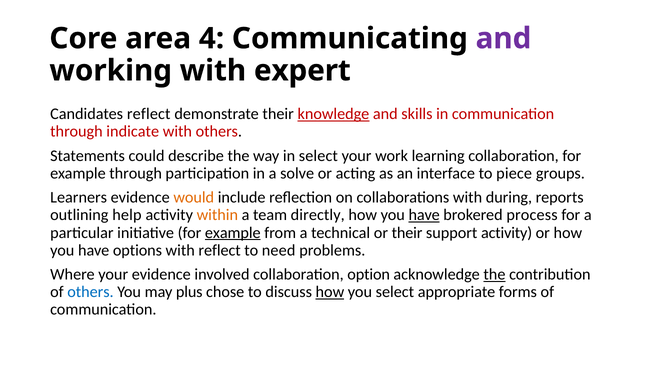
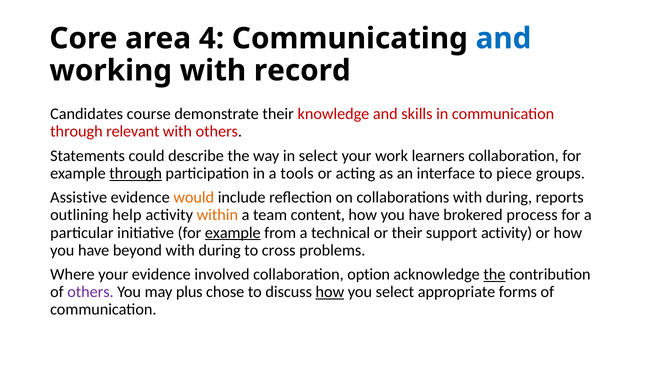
and colour: purple -> blue (503, 38)
expert: expert -> record (302, 70)
Candidates reflect: reflect -> course (149, 114)
knowledge underline: present -> none (333, 114)
indicate: indicate -> relevant (133, 131)
learning: learning -> learners (438, 156)
through underline: none -> present (136, 173)
solve: solve -> tools (297, 173)
Learners: Learners -> Assistive (79, 197)
directly: directly -> content (318, 215)
have underline: present -> none (424, 215)
options: options -> beyond (137, 250)
reflect: reflect -> during (220, 250)
need: need -> cross (279, 250)
others colour: blue -> purple (91, 292)
